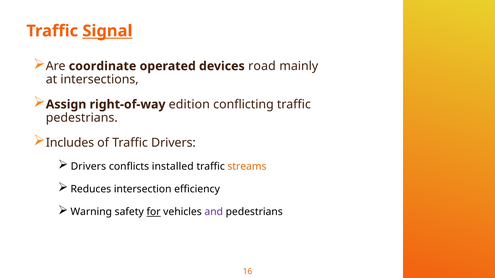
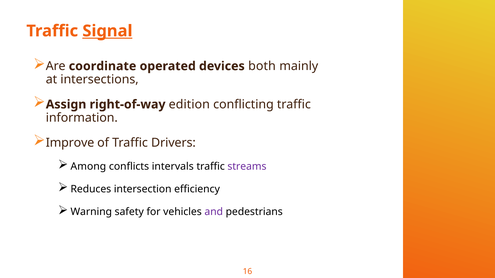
road: road -> both (262, 66)
pedestrians: pedestrians -> information (82, 118)
Includes: Includes -> Improve (70, 143)
Drivers: Drivers -> Among (88, 167)
installed: installed -> intervals (173, 167)
streams colour: orange -> purple (247, 167)
for underline: present -> none (154, 212)
